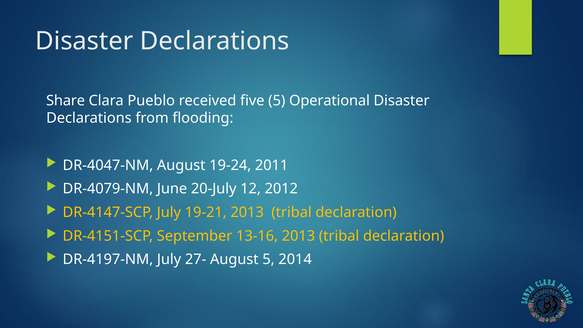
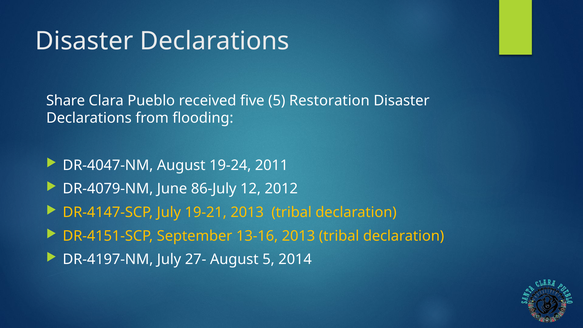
Operational: Operational -> Restoration (329, 101)
20-July: 20-July -> 86-July (214, 189)
